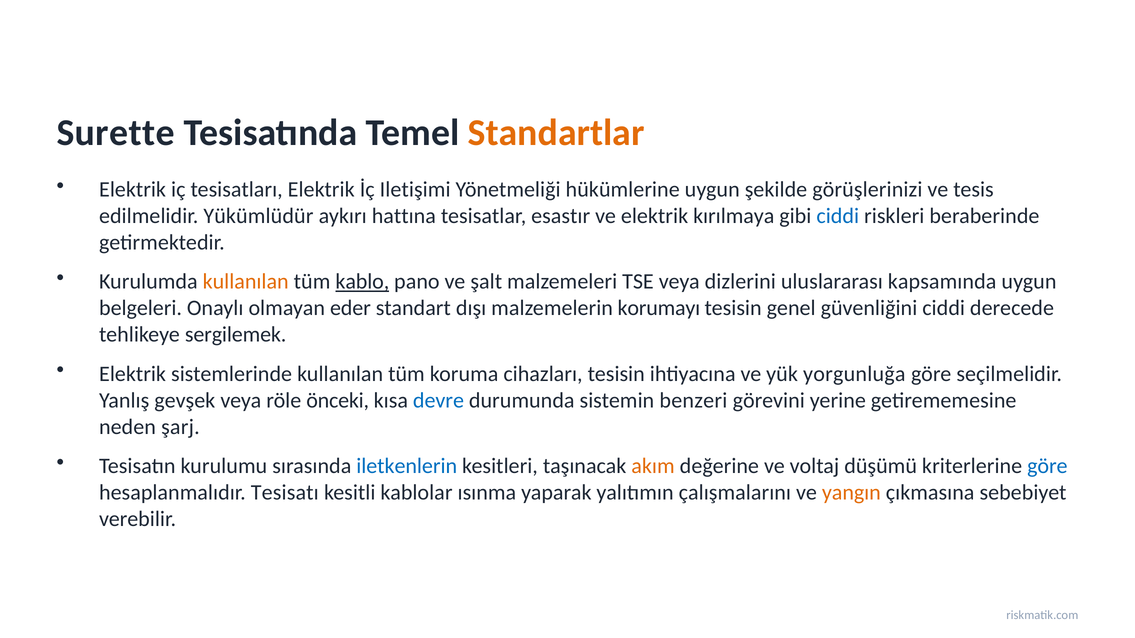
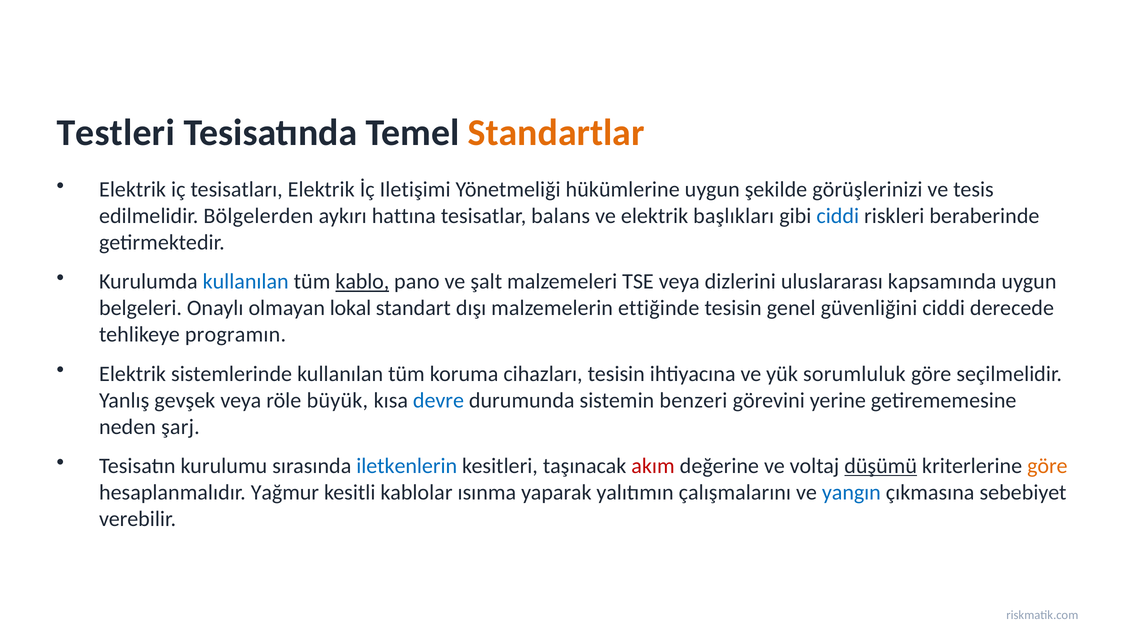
Surette: Surette -> Testleri (116, 133)
Yükümlüdür: Yükümlüdür -> Bölgelerden (258, 216)
esastır: esastır -> balans (561, 216)
kırılmaya: kırılmaya -> başlıkları (734, 216)
kullanılan colour: orange -> blue (246, 282)
eder: eder -> lokal (351, 308)
korumayı: korumayı -> ettiğinde (659, 308)
sergilemek: sergilemek -> programın (235, 335)
yorgunluğa: yorgunluğa -> sorumluluk (854, 374)
önceki: önceki -> büyük (337, 401)
akım colour: orange -> red (653, 466)
düşümü underline: none -> present (881, 466)
göre colour: blue -> orange (1047, 466)
Tesisatı: Tesisatı -> Yağmur (285, 493)
yangın colour: orange -> blue (851, 493)
